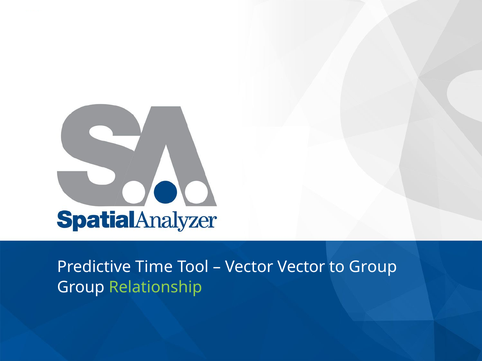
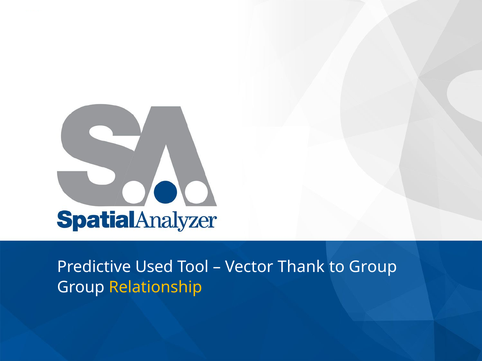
Time: Time -> Used (154, 267)
Vector Vector: Vector -> Thank (301, 267)
Relationship colour: light green -> yellow (155, 288)
